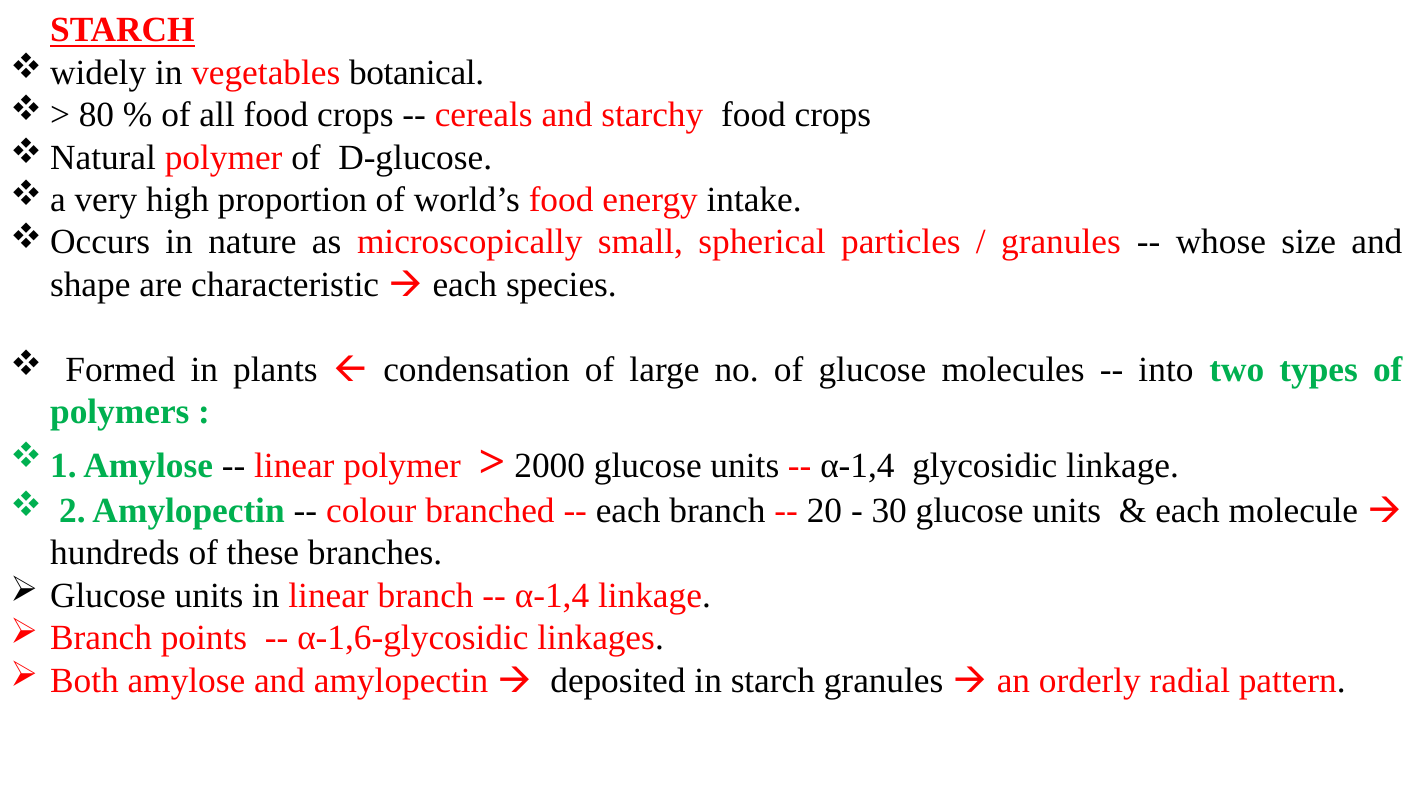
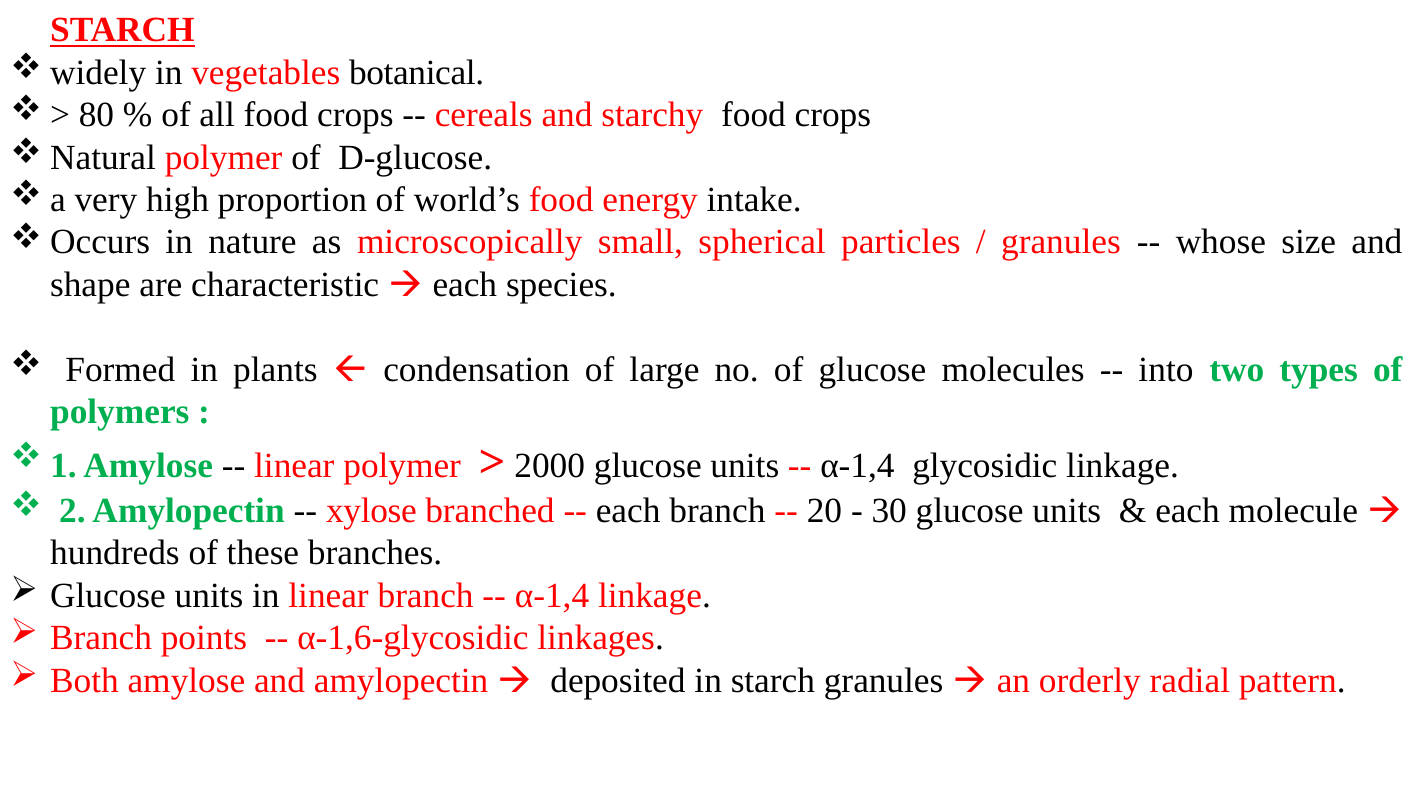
colour: colour -> xylose (371, 511)
